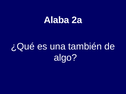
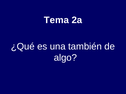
Alaba: Alaba -> Tema (56, 20)
